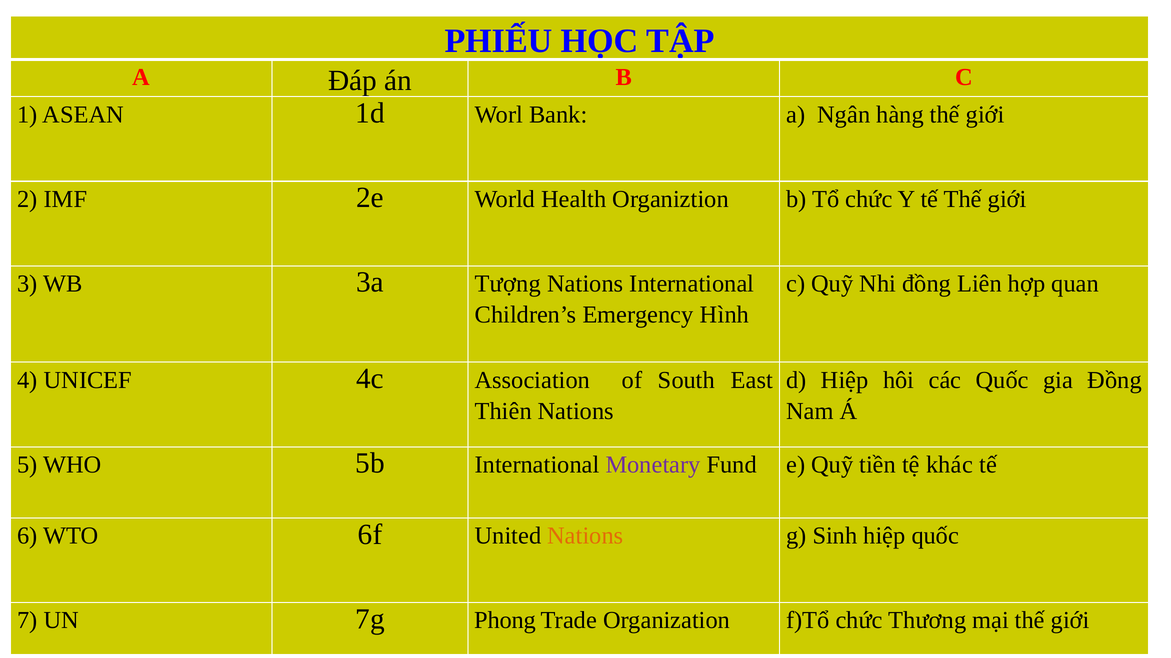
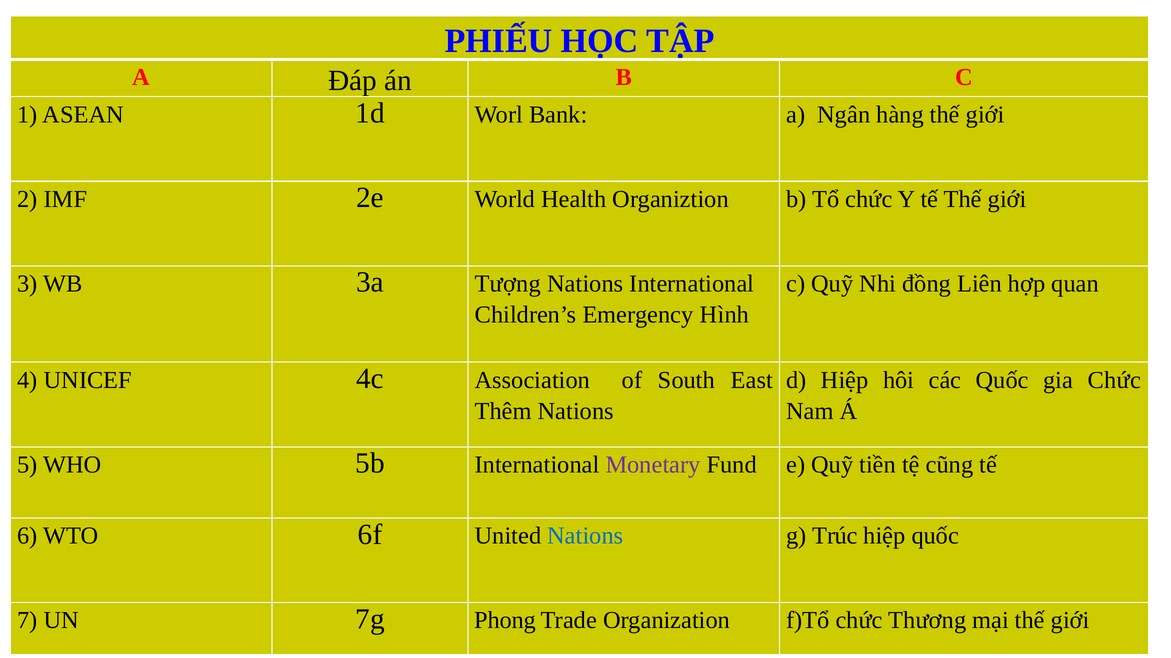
gia Đồng: Đồng -> Chức (1114, 380)
Thiên: Thiên -> Thêm (503, 412)
khác: khác -> cũng (950, 465)
Nations colour: orange -> blue (585, 536)
Sinh: Sinh -> Trúc (835, 536)
